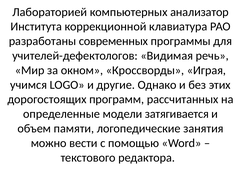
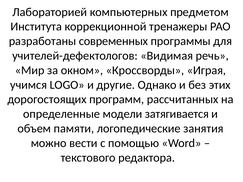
анализатор: анализатор -> предметом (199, 12)
клавиатура: клавиатура -> тренажеры (178, 27)
